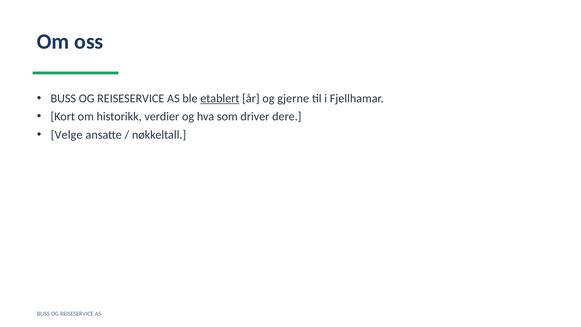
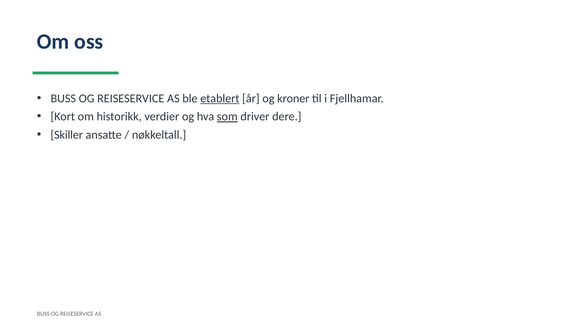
gjerne: gjerne -> kroner (293, 98)
som underline: none -> present (227, 117)
Velge: Velge -> Skiller (67, 135)
